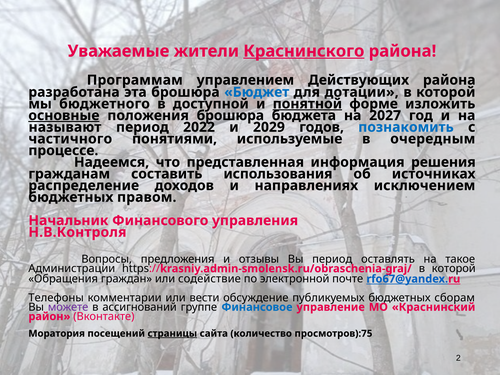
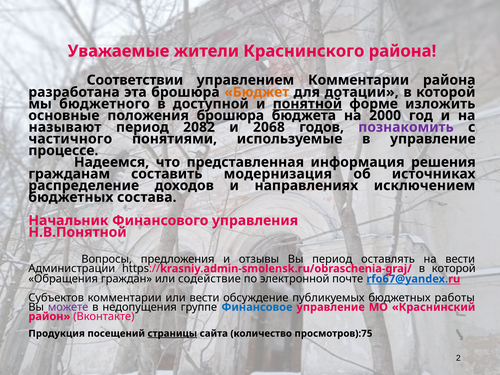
Краснинского underline: present -> none (304, 51)
Программам: Программам -> Соответствии (135, 80)
управлением Действующих: Действующих -> Комментарии (359, 80)
Бюджет colour: blue -> orange (257, 92)
основные underline: present -> none (64, 116)
2027: 2027 -> 2000 (385, 116)
2022: 2022 -> 2082 (199, 127)
2029: 2029 -> 2068 (269, 127)
познакомить colour: blue -> purple (406, 127)
в очередным: очередным -> управление (433, 139)
использования: использования -> модернизация (278, 174)
правом: правом -> состава (147, 197)
Н.В.Контроля: Н.В.Контроля -> Н.В.Понятной (78, 232)
на такое: такое -> вести (460, 259)
Телефоны: Телефоны -> Субъектов (56, 298)
сборам: сборам -> работы (455, 298)
ассигнований: ассигнований -> недопущения (140, 307)
Моратория: Моратория -> Продукция (57, 334)
